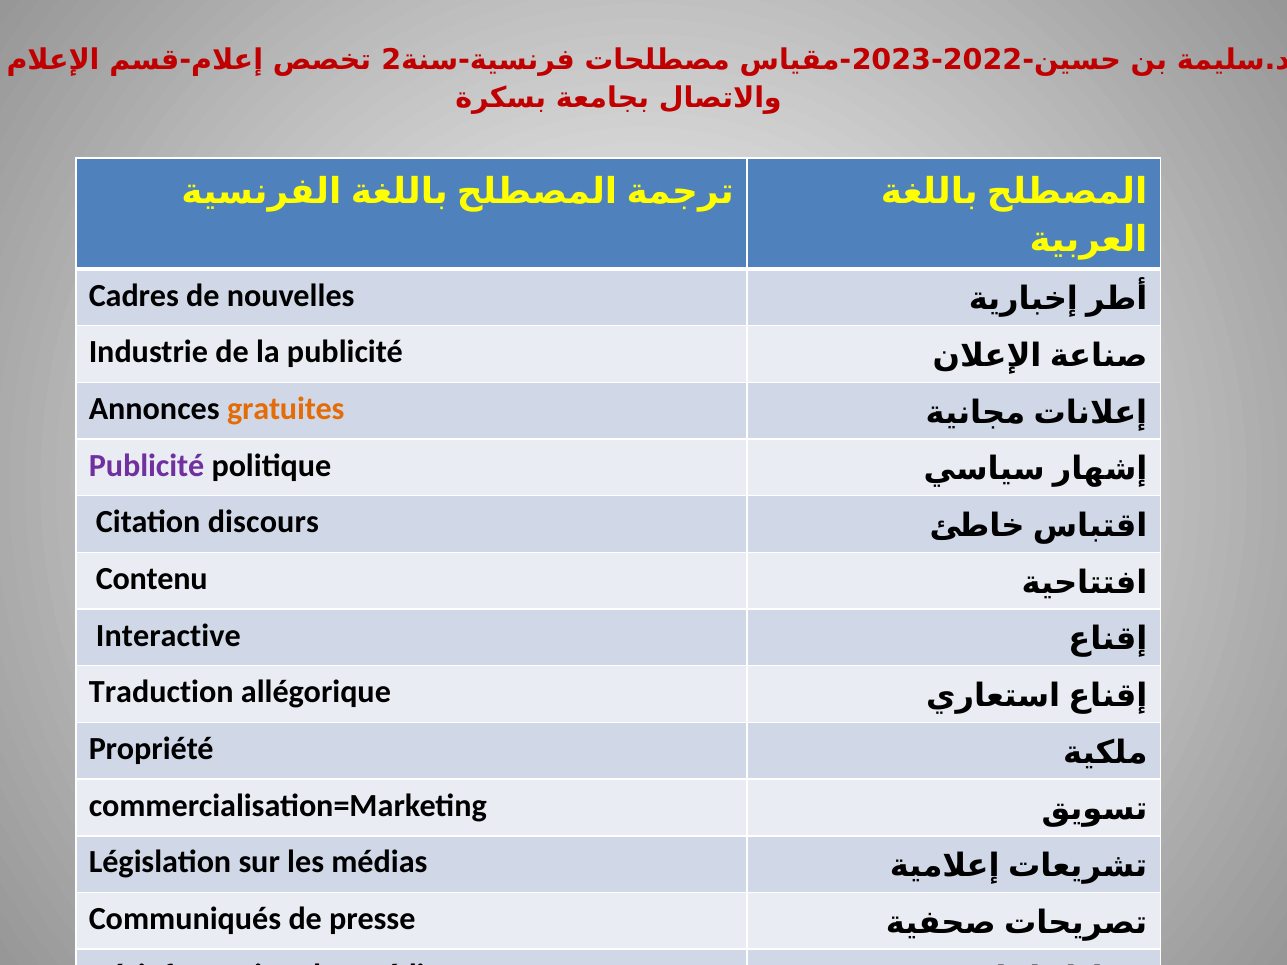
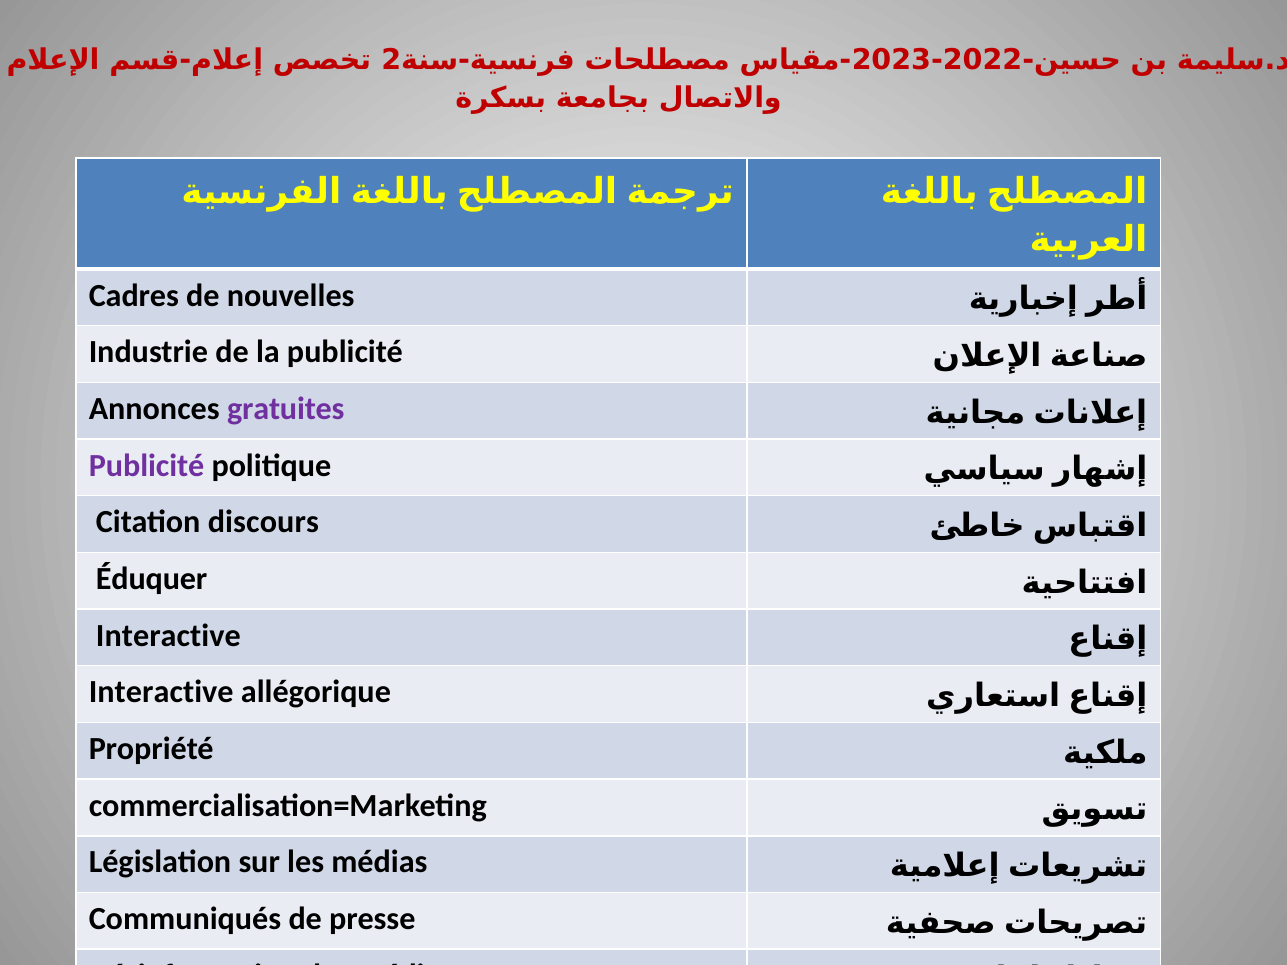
gratuites colour: orange -> purple (286, 409)
Contenu: Contenu -> Éduquer (152, 579)
Traduction: Traduction -> Interactive (161, 692)
